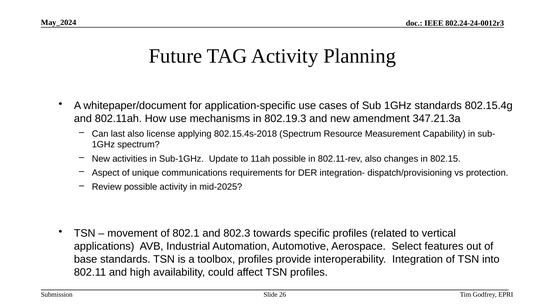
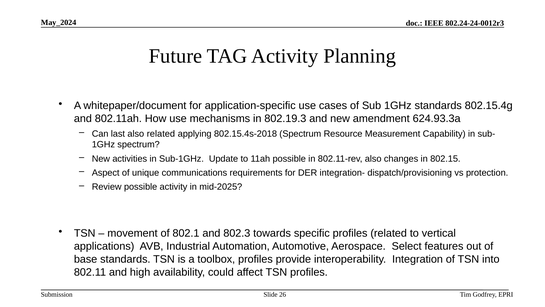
347.21.3a: 347.21.3a -> 624.93.3a (437, 119)
also license: license -> related (161, 133)
